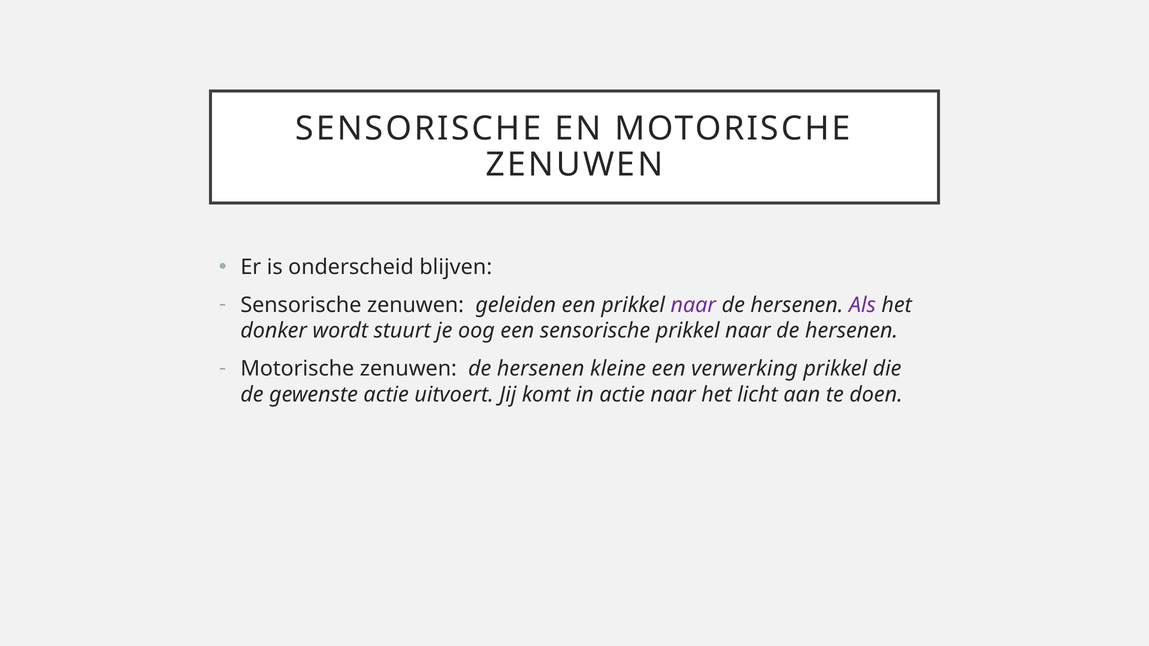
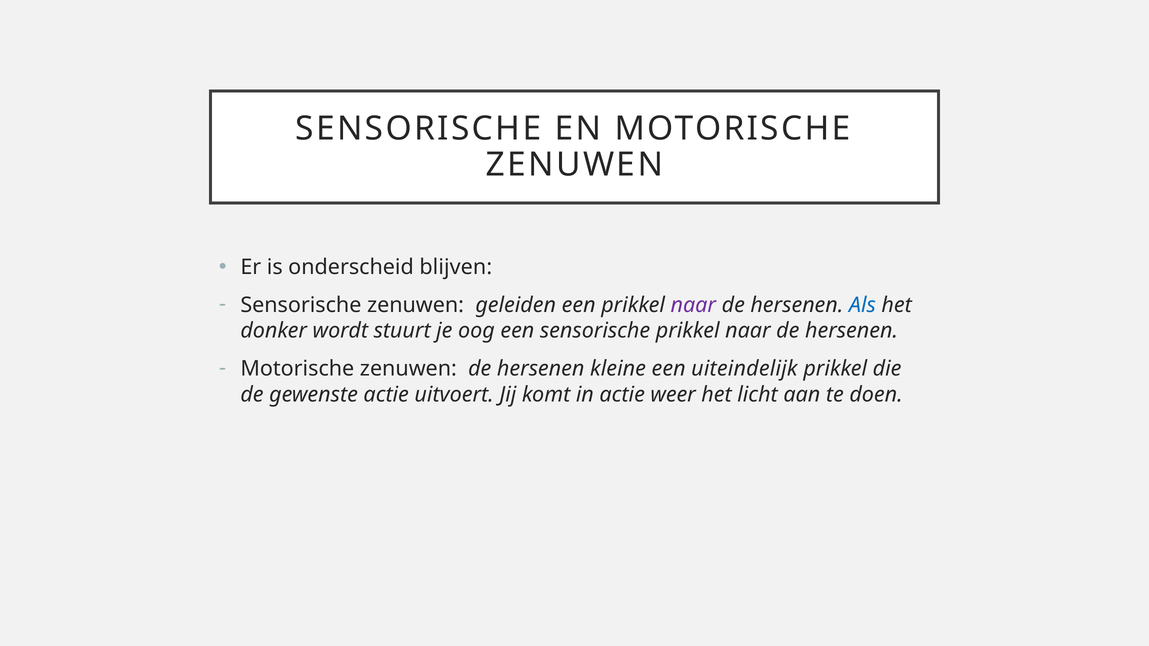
Als colour: purple -> blue (862, 305)
verwerking: verwerking -> uiteindelijk (744, 369)
actie naar: naar -> weer (673, 395)
